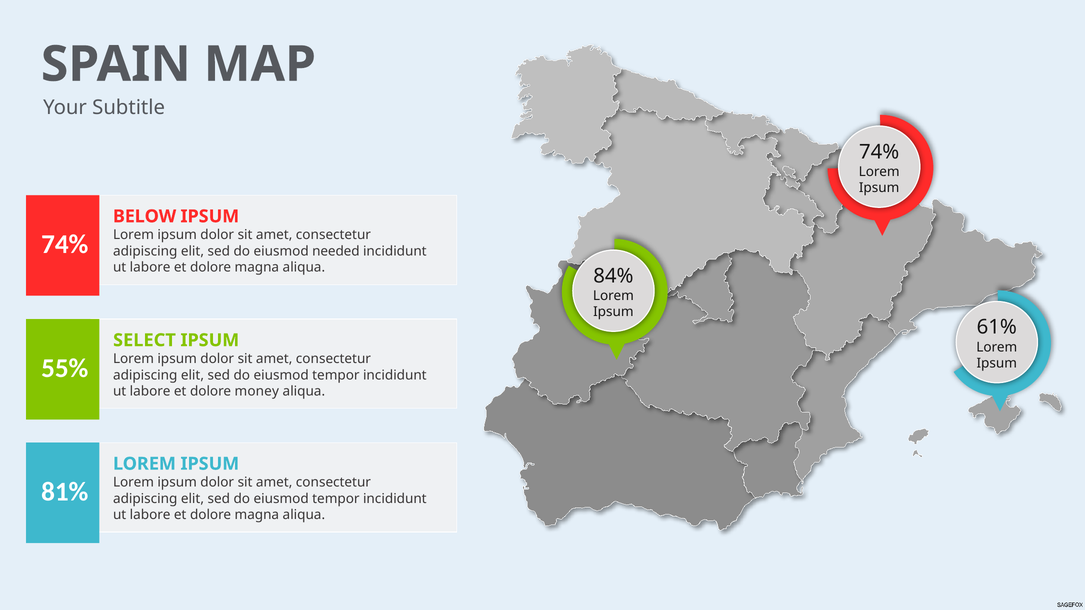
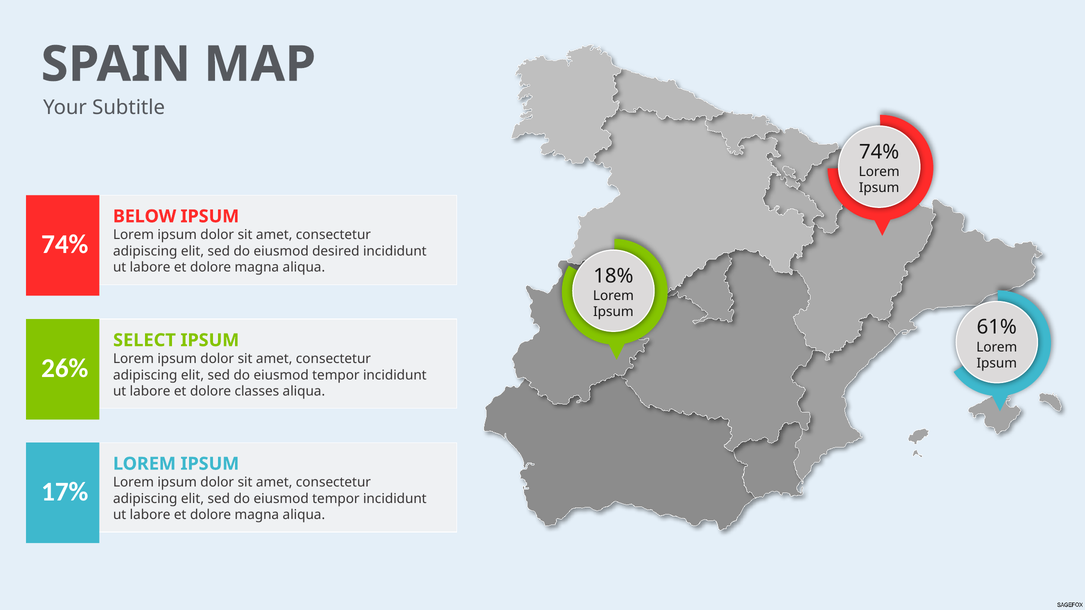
needed: needed -> desired (336, 251)
84%: 84% -> 18% (613, 276)
55%: 55% -> 26% (65, 369)
money: money -> classes (257, 392)
81%: 81% -> 17% (65, 492)
